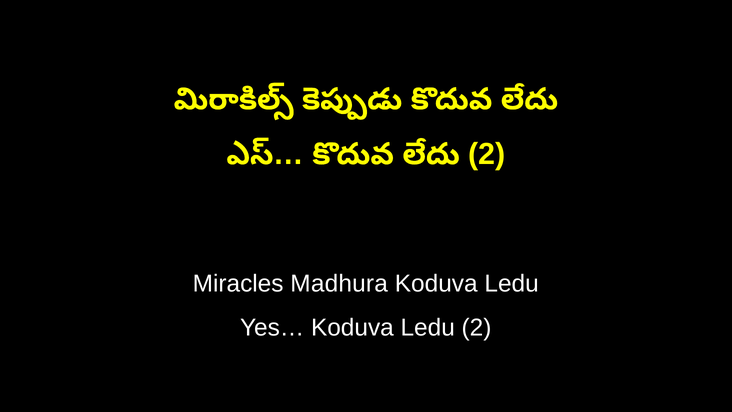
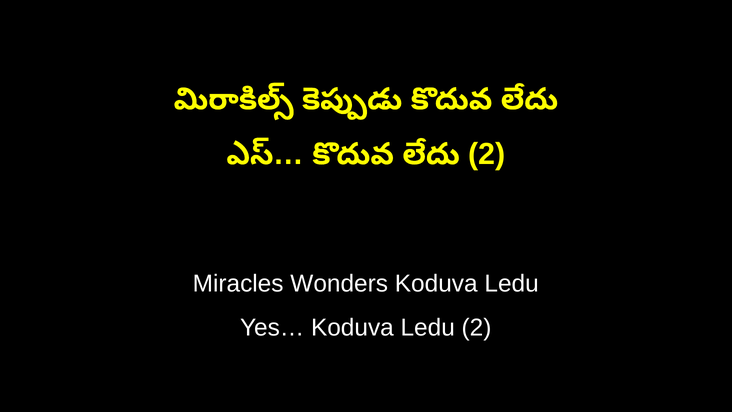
Madhura: Madhura -> Wonders (339, 283)
